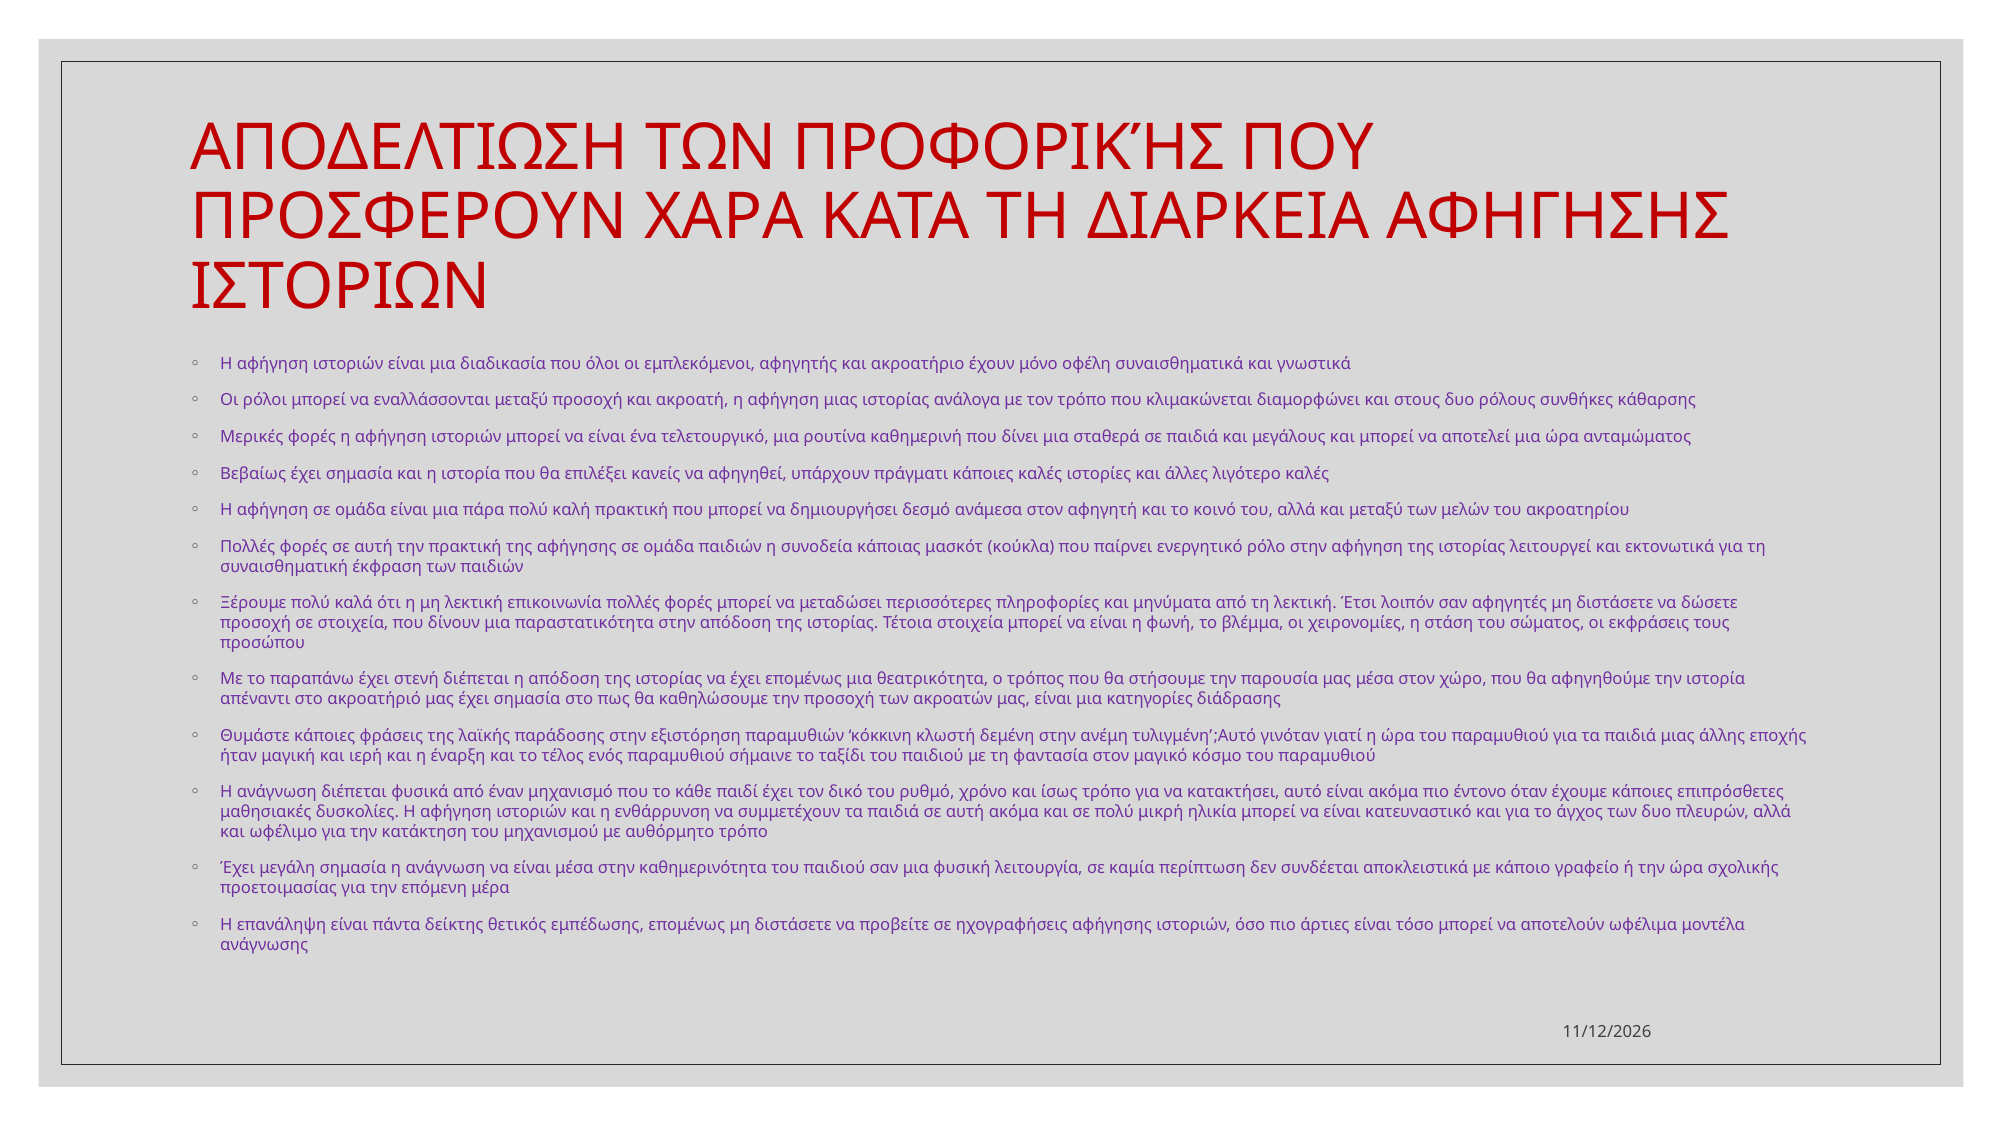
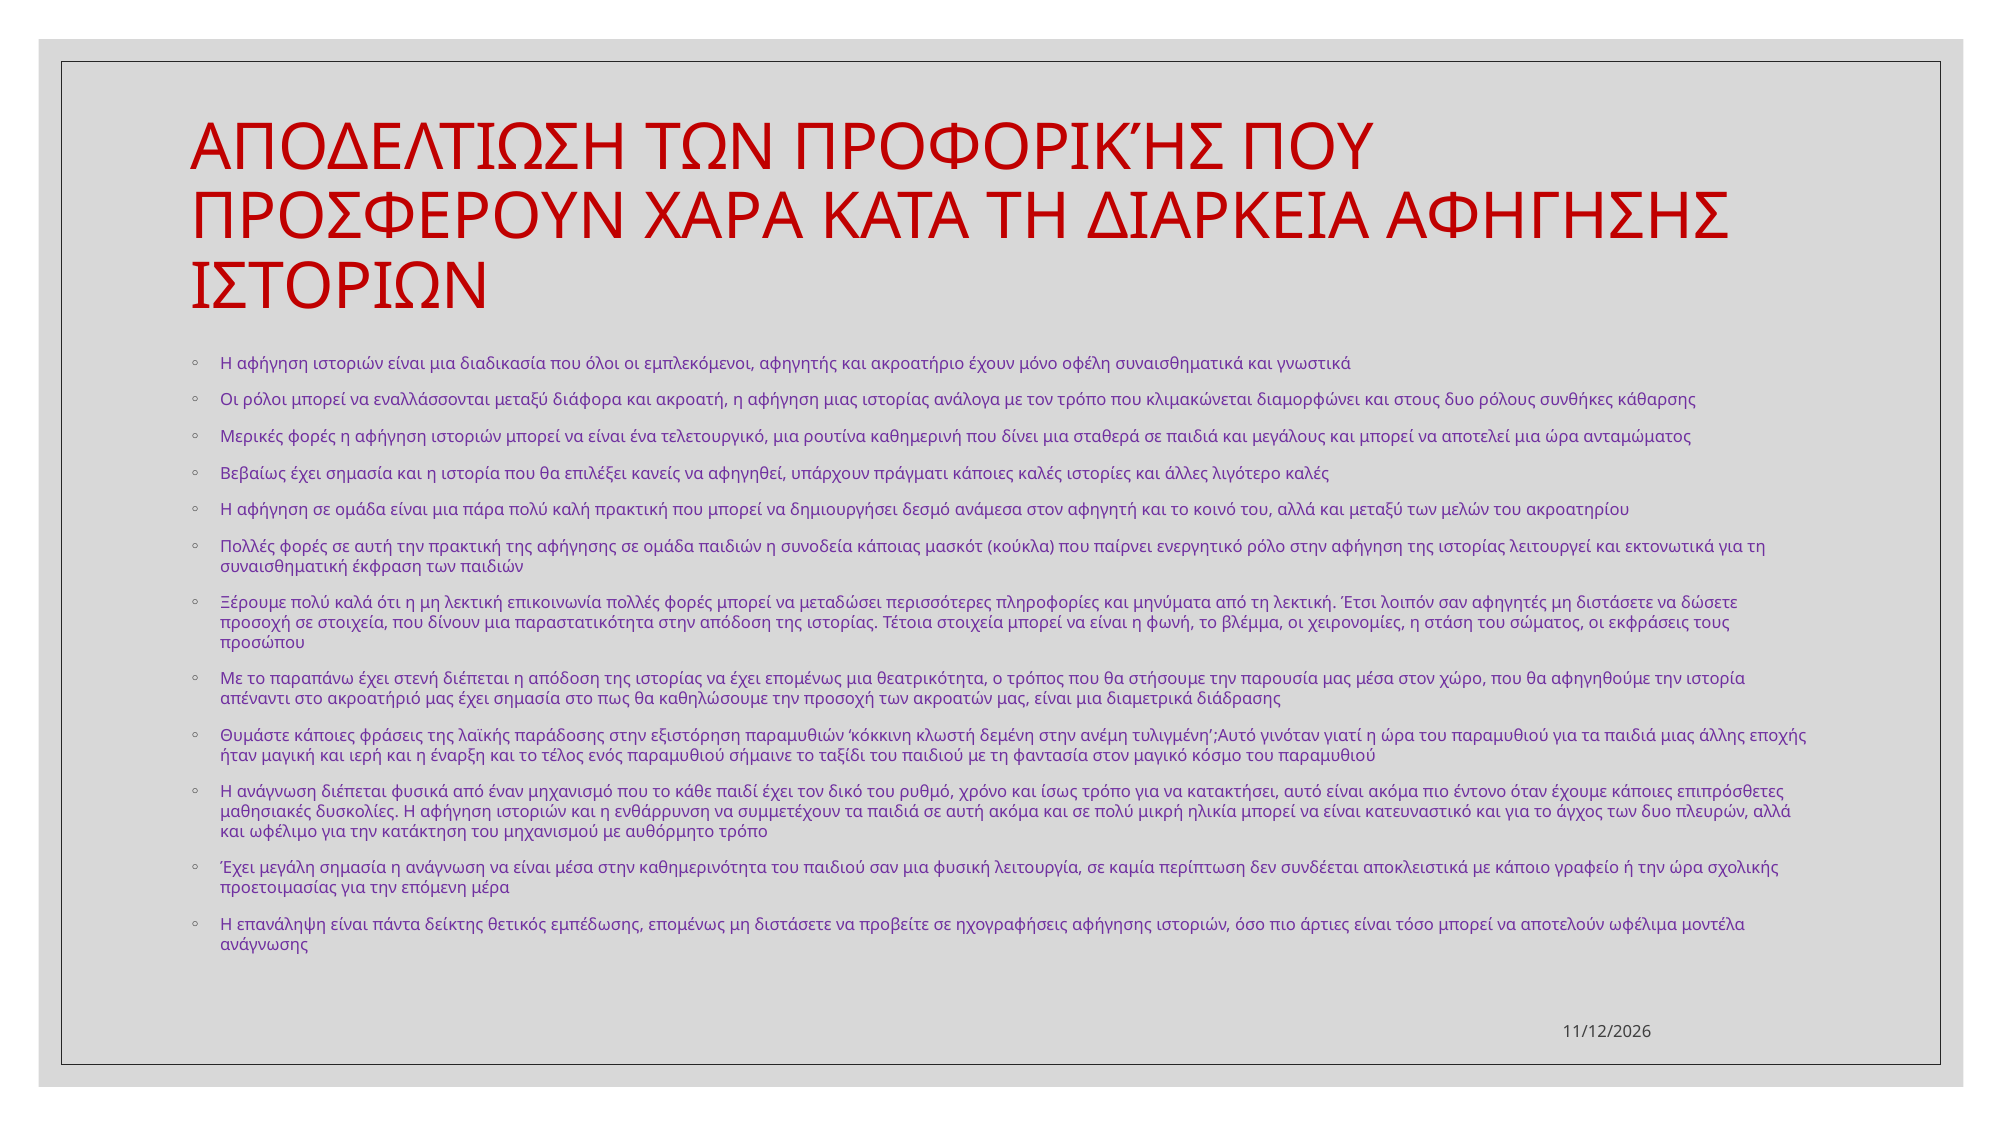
μεταξύ προσοχή: προσοχή -> διάφορα (587, 400)
κατηγορίες: κατηγορίες -> διαμετρικά (1150, 699)
